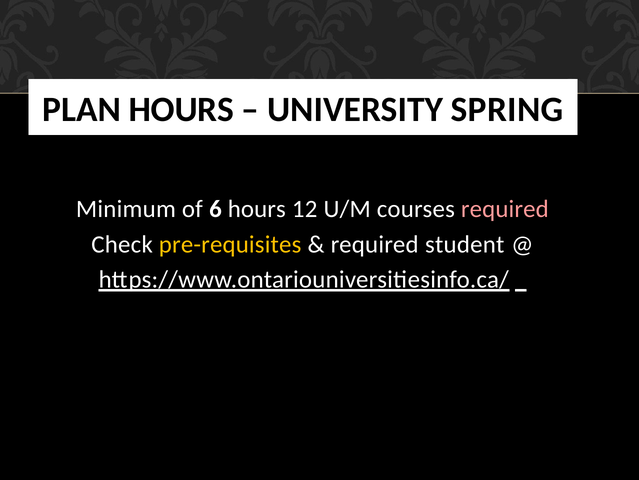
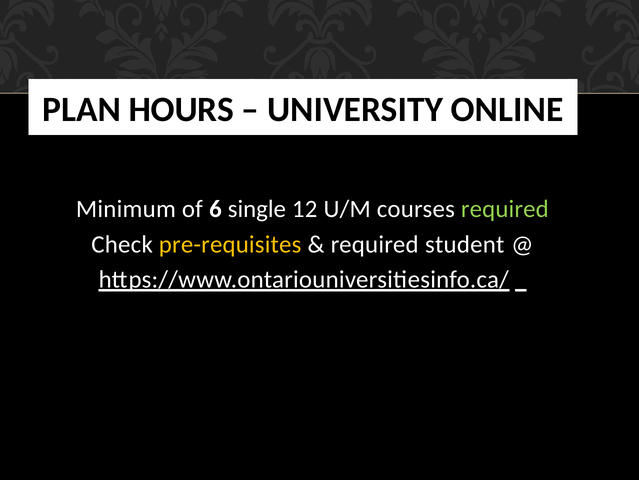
SPRING: SPRING -> ONLINE (507, 109)
6 hours: hours -> single (257, 209)
required colour: pink -> light green (505, 209)
